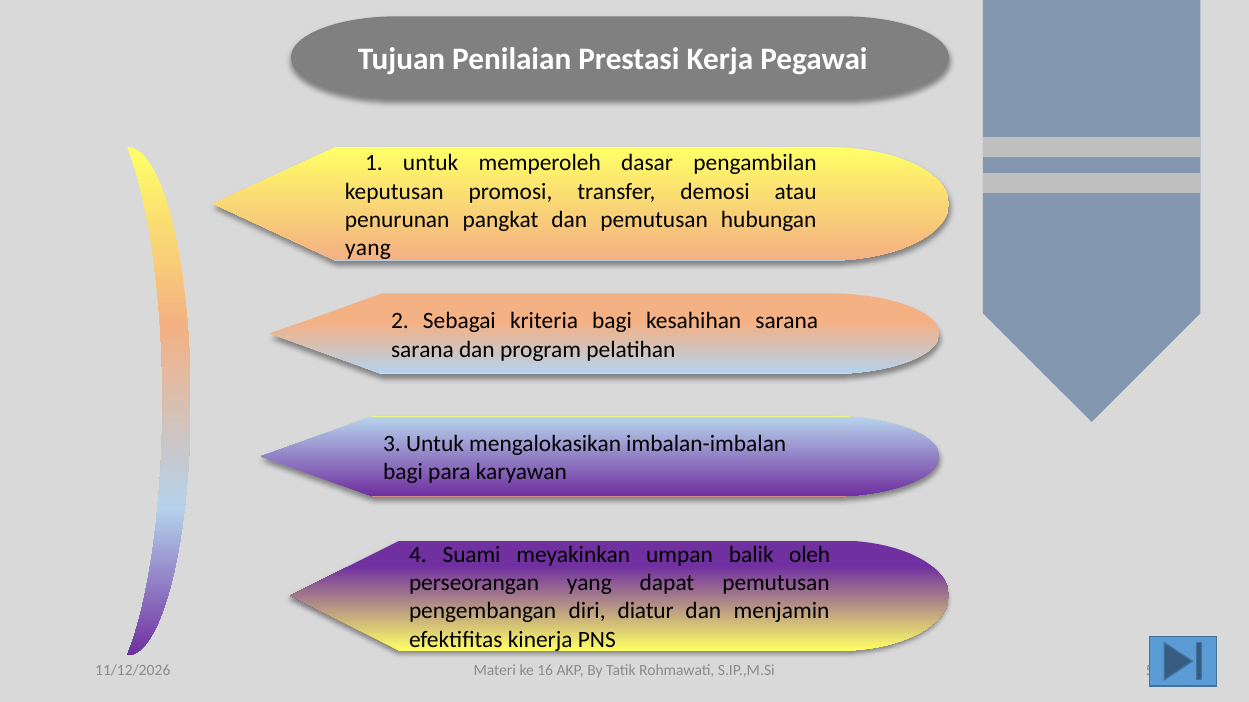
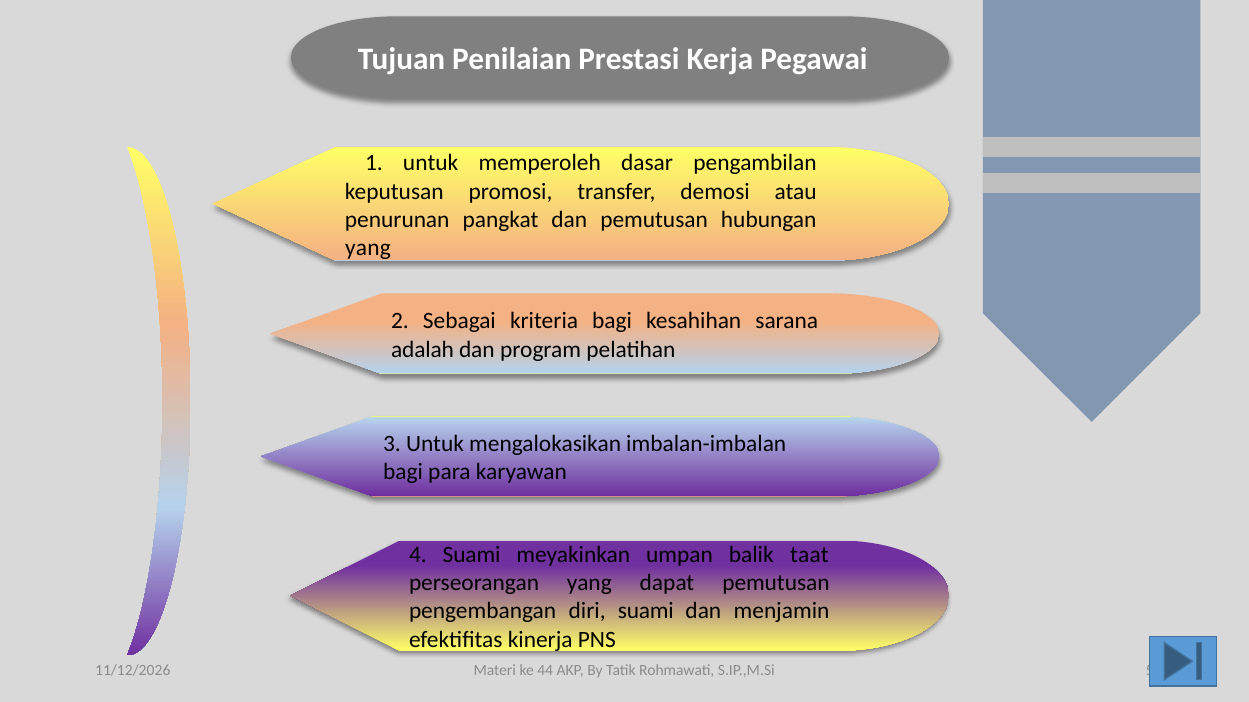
sarana: sarana -> adalah (422, 350)
oleh: oleh -> taat (809, 556)
diri diatur: diatur -> suami (646, 612)
16: 16 -> 44 (545, 671)
